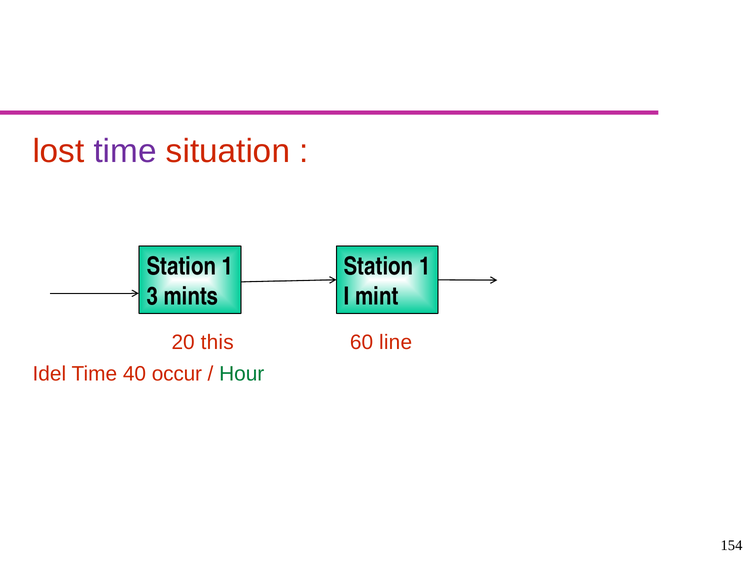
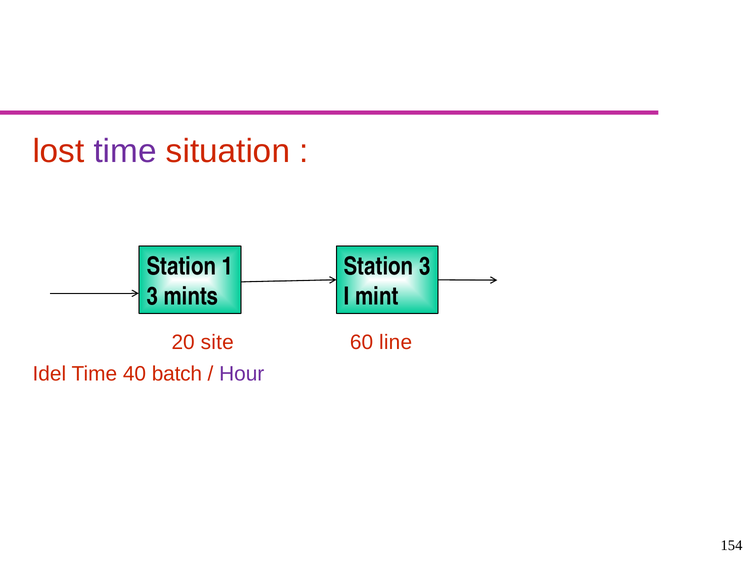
1: 1 -> 3 (425, 266)
this: this -> site (217, 342)
occur: occur -> batch (177, 374)
Hour colour: green -> purple (242, 374)
